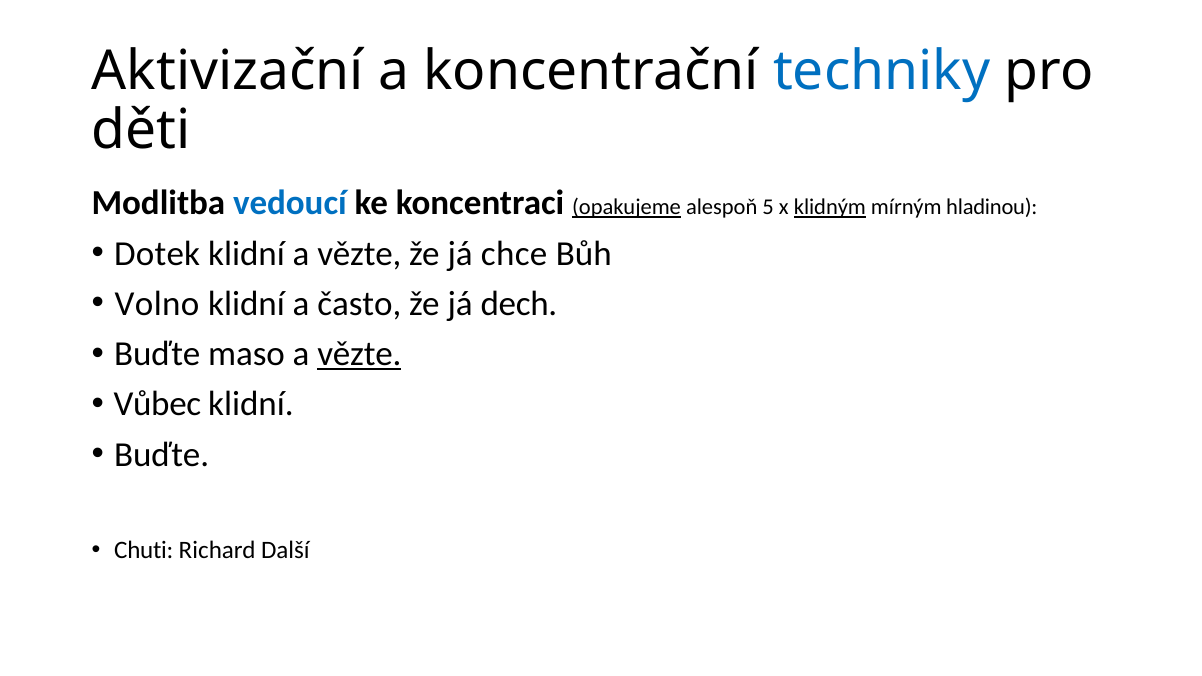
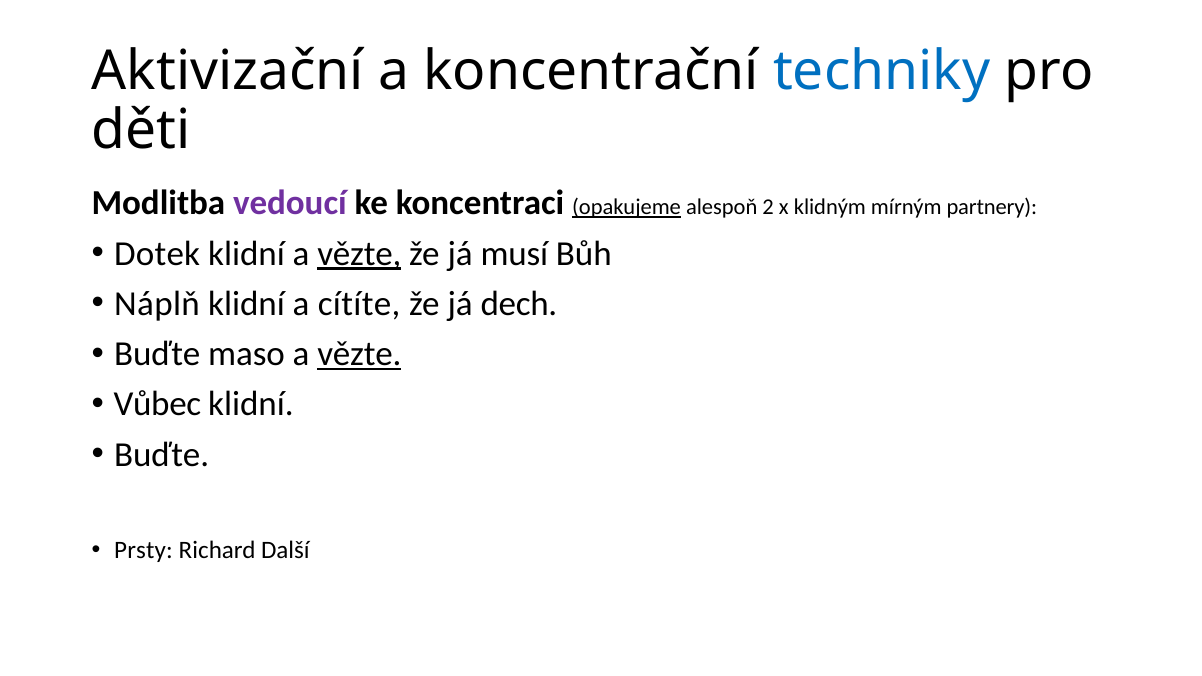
vedoucí colour: blue -> purple (290, 203)
5: 5 -> 2 (768, 207)
klidným underline: present -> none (830, 207)
hladinou: hladinou -> partnery (992, 207)
vězte underline: none -> present (359, 253)
chce: chce -> musí (514, 253)
Volno: Volno -> Náplň (157, 304)
často: často -> cítíte (359, 304)
Chuti: Chuti -> Prsty (144, 550)
